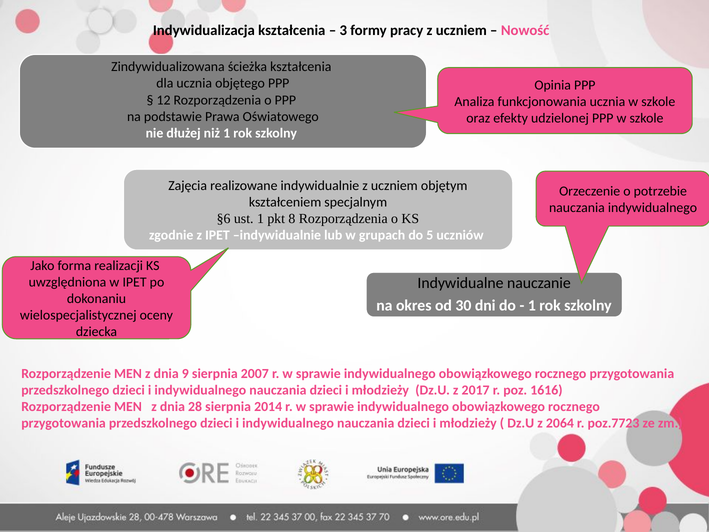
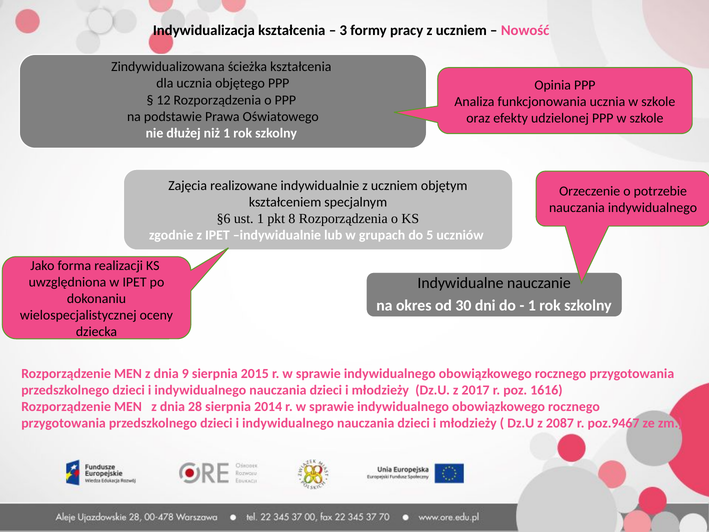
2007: 2007 -> 2015 (255, 373)
2064: 2064 -> 2087 (560, 423)
poz.7723: poz.7723 -> poz.9467 (613, 423)
